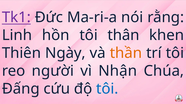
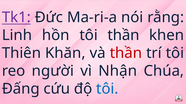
tôi thân: thân -> thần (123, 35)
Ngày: Ngày -> Khăn (65, 53)
thần colour: orange -> red (126, 53)
